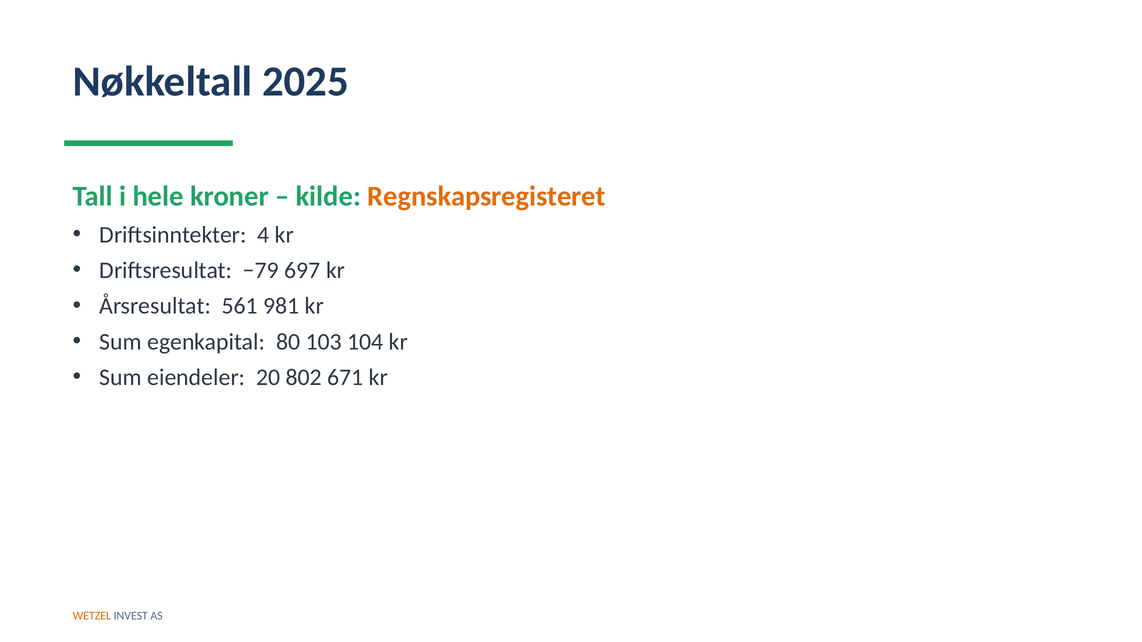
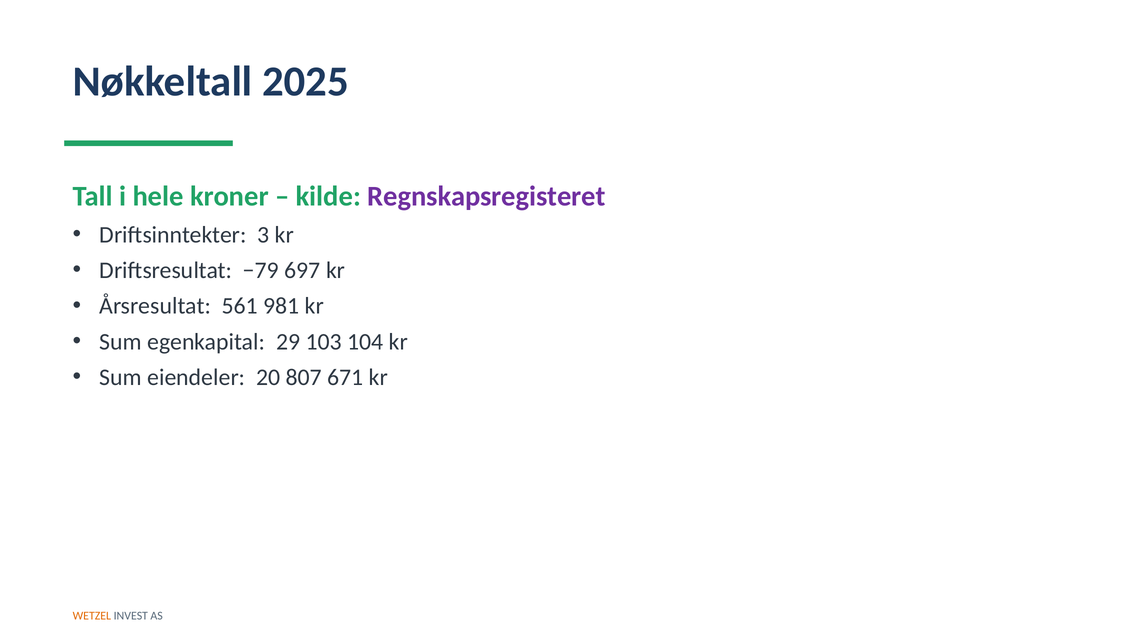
Regnskapsregisteret colour: orange -> purple (486, 197)
4: 4 -> 3 (263, 235)
80: 80 -> 29 (288, 342)
802: 802 -> 807 (304, 378)
